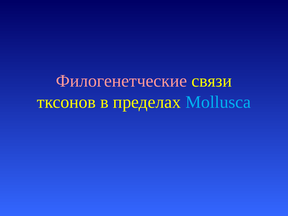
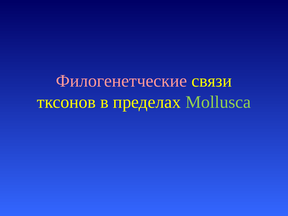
Mollusca colour: light blue -> light green (218, 102)
